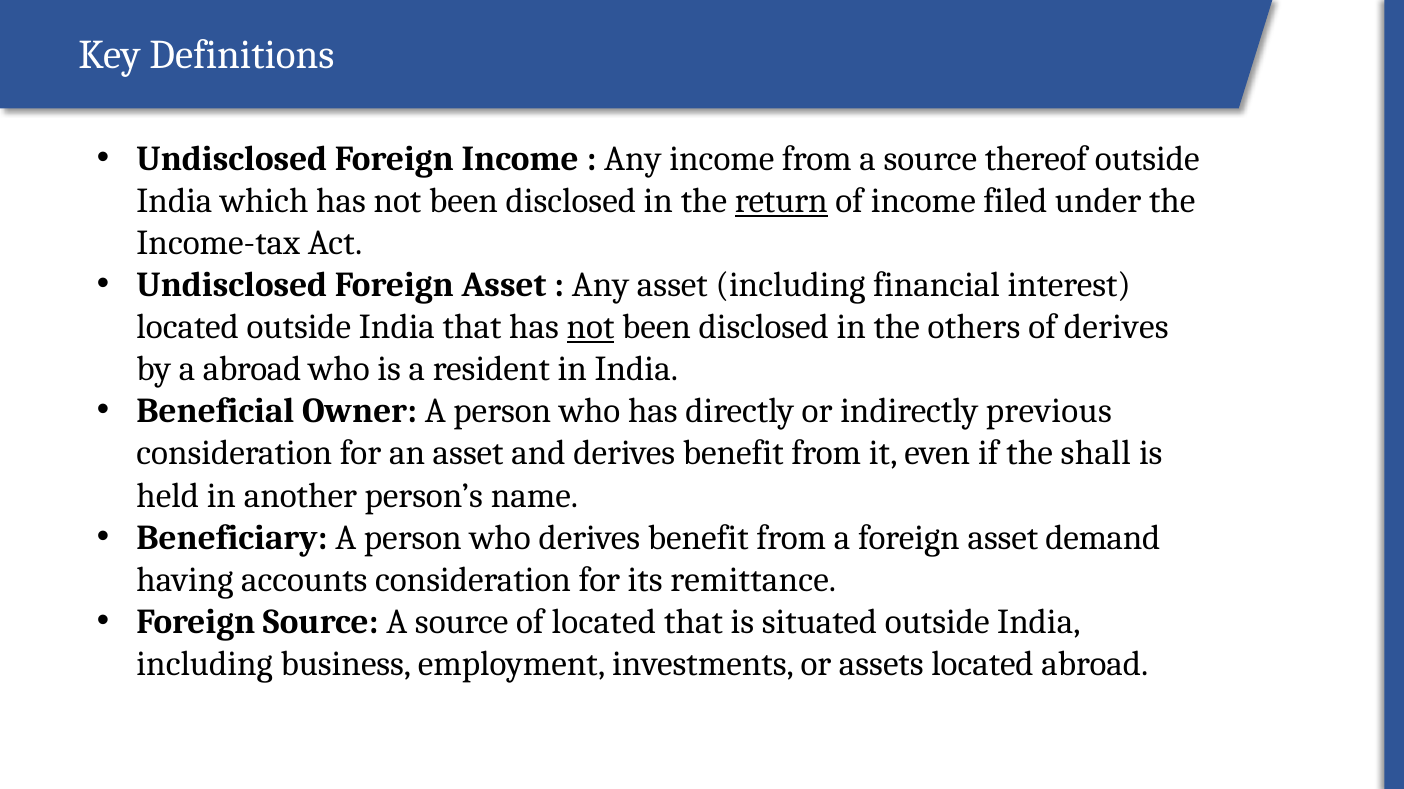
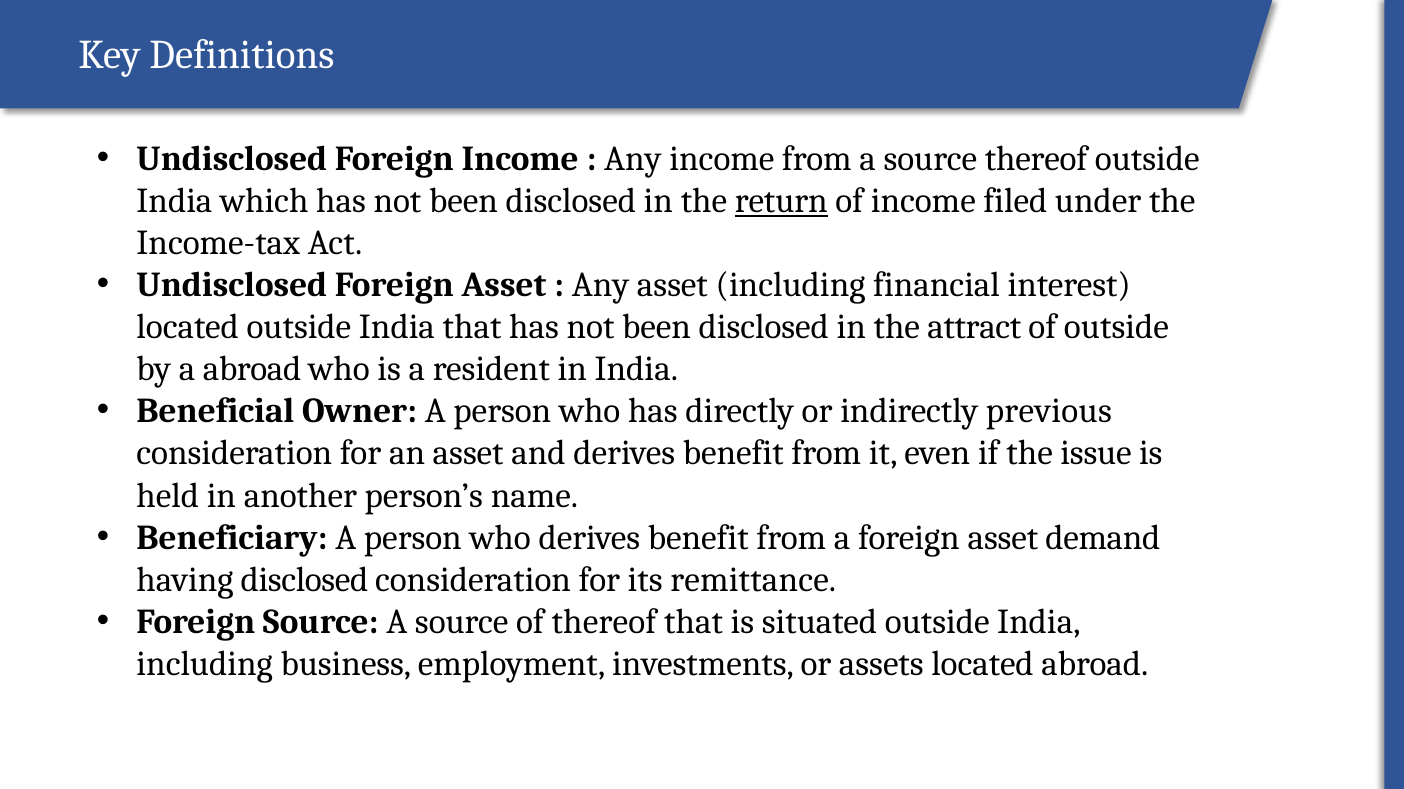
not underline: present -> none (591, 327)
others: others -> attract (974, 327)
of derives: derives -> outside (1116, 327)
shall: shall -> issue (1096, 454)
having accounts: accounts -> disclosed (304, 580)
of located: located -> thereof (604, 622)
